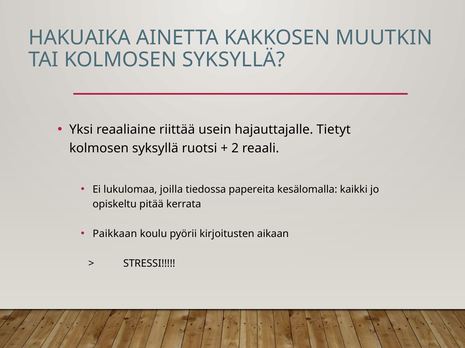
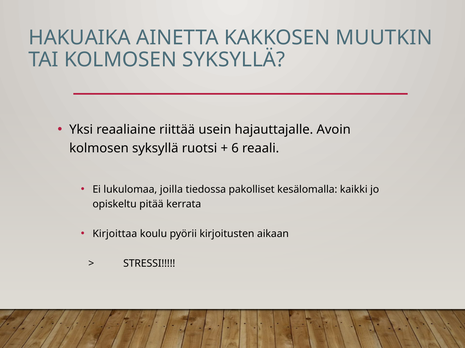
Tietyt: Tietyt -> Avoin (334, 130)
2: 2 -> 6 (235, 148)
papereita: papereita -> pakolliset (252, 190)
Paikkaan: Paikkaan -> Kirjoittaa (115, 234)
